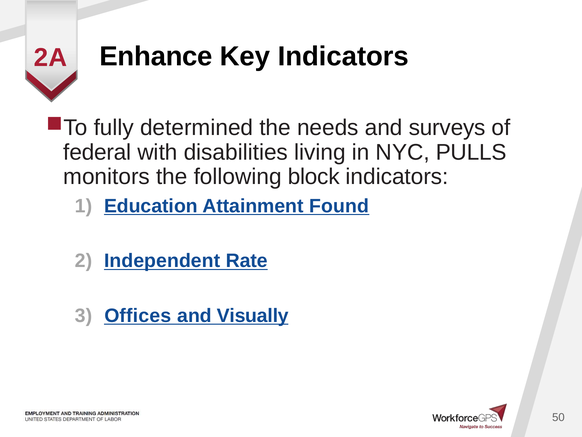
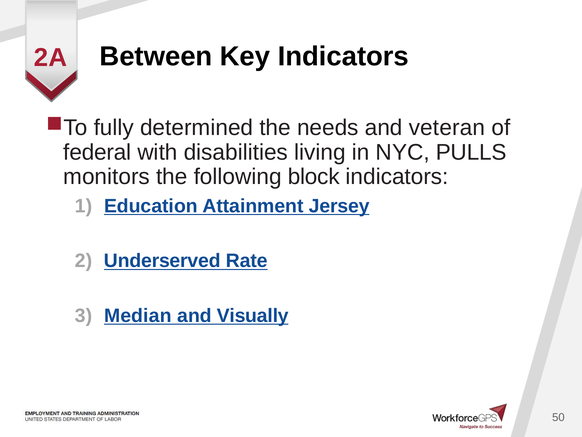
Enhance: Enhance -> Between (156, 57)
surveys: surveys -> veteran (447, 128)
Found: Found -> Jersey (339, 206)
Independent: Independent -> Underserved (162, 261)
Offices: Offices -> Median (138, 315)
